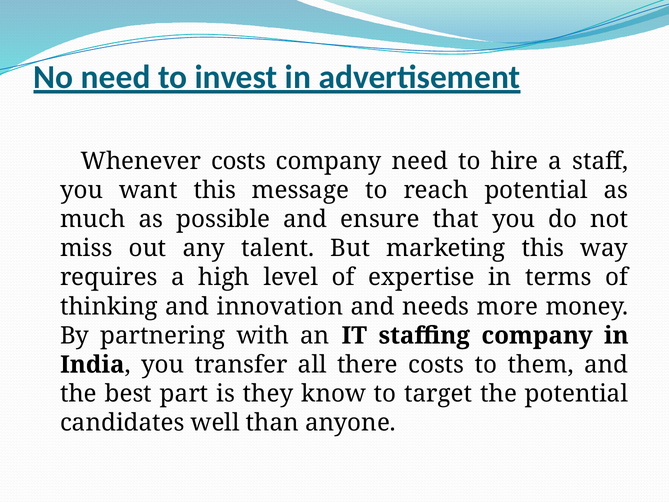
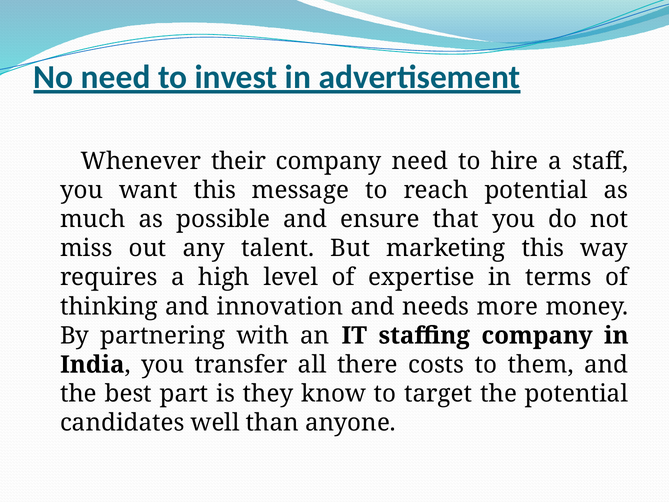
Whenever costs: costs -> their (239, 161)
